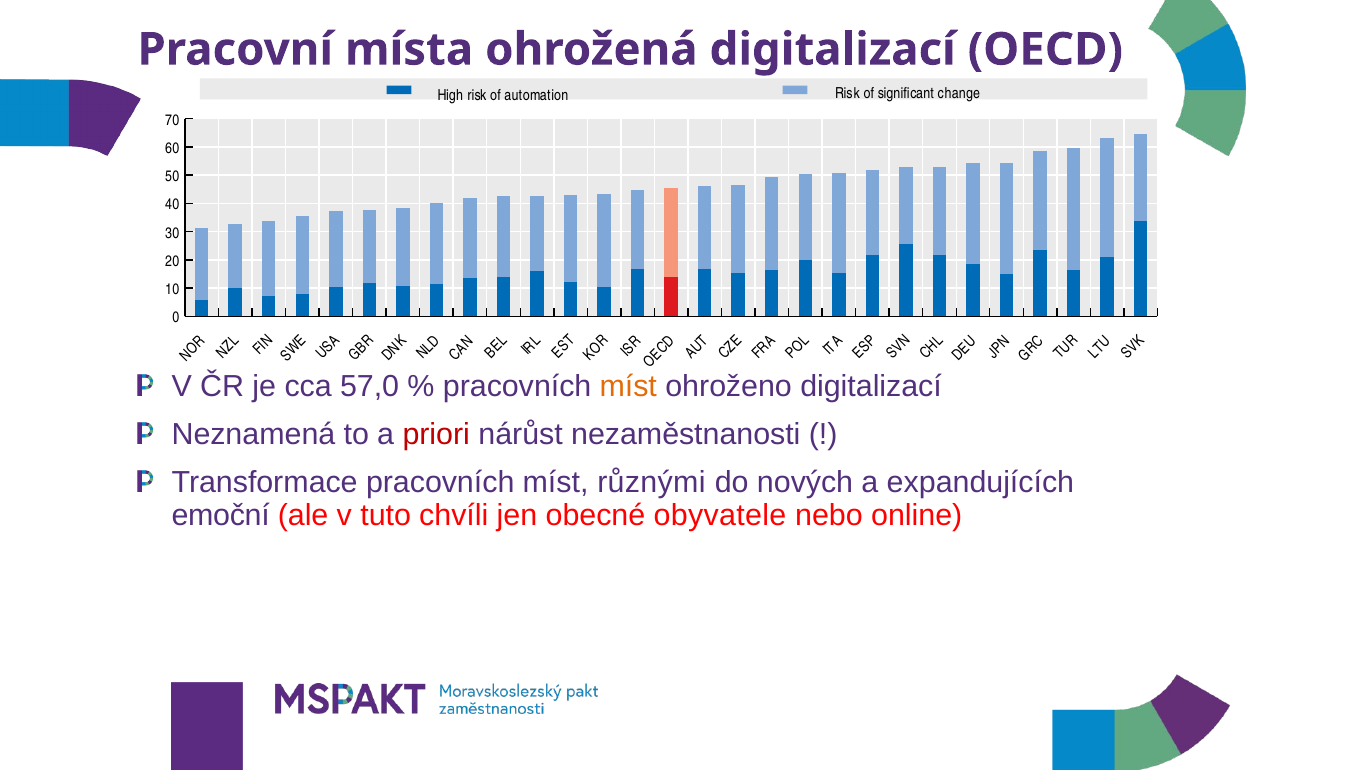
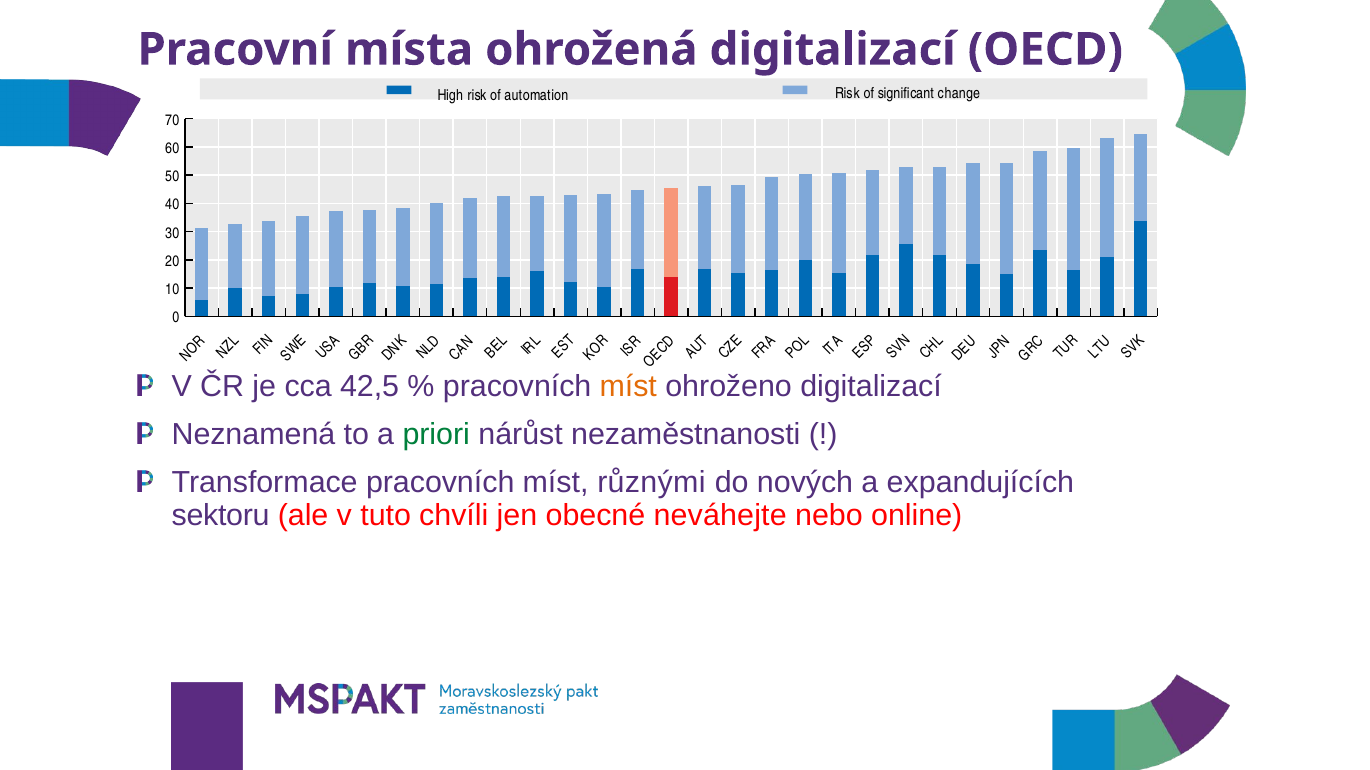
57,0: 57,0 -> 42,5 (370, 387)
priori colour: red -> green (436, 435)
emoční: emoční -> sektoru (221, 516)
obyvatele: obyvatele -> neváhejte (720, 516)
